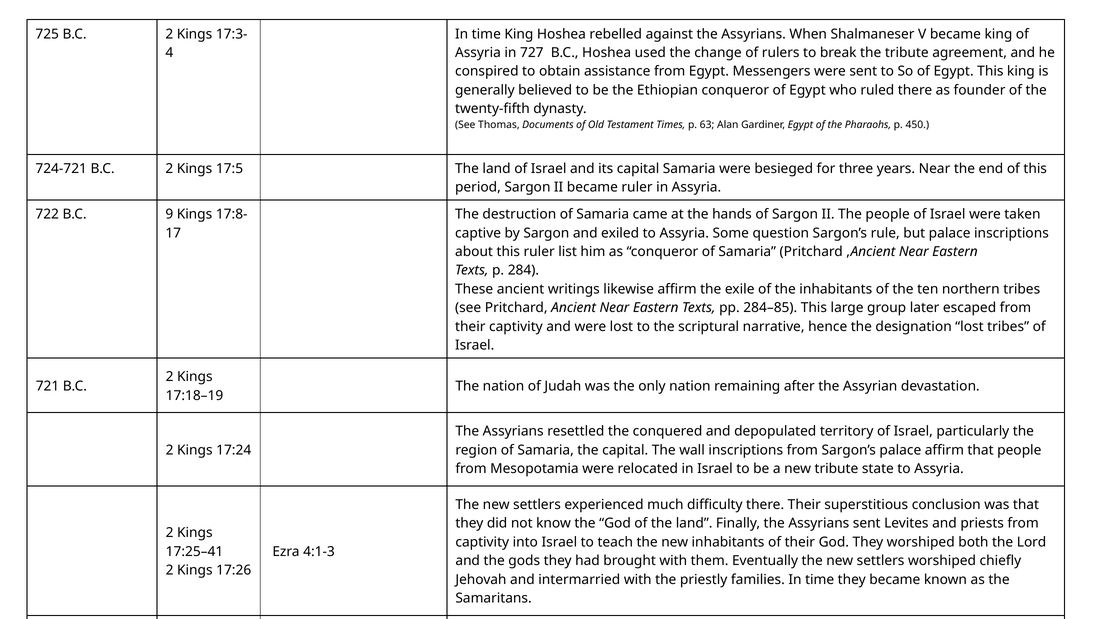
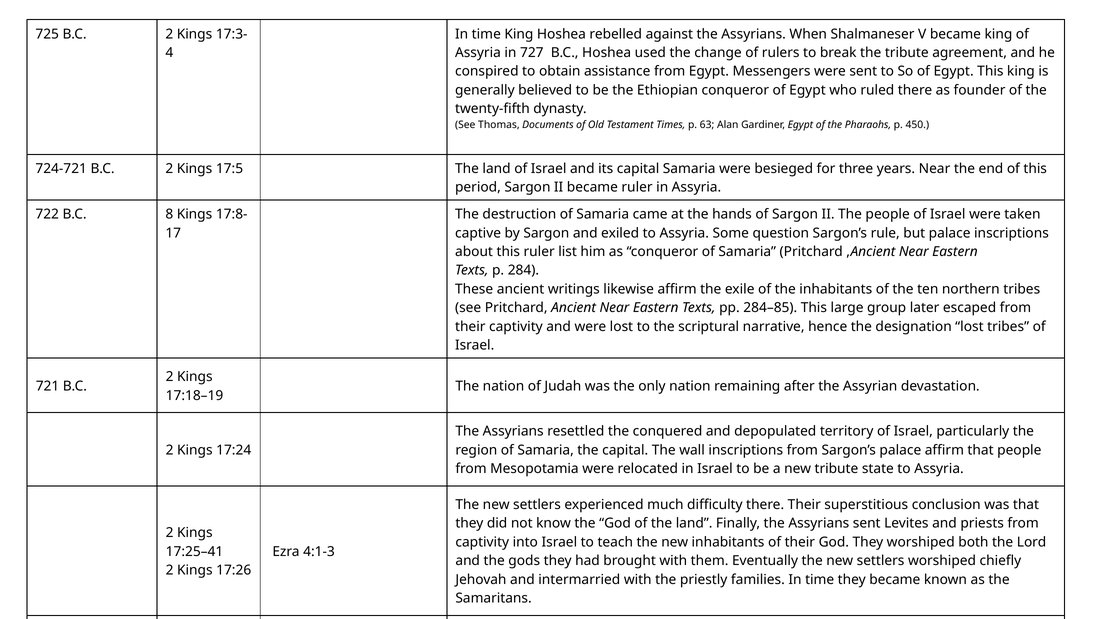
9: 9 -> 8 (169, 214)
